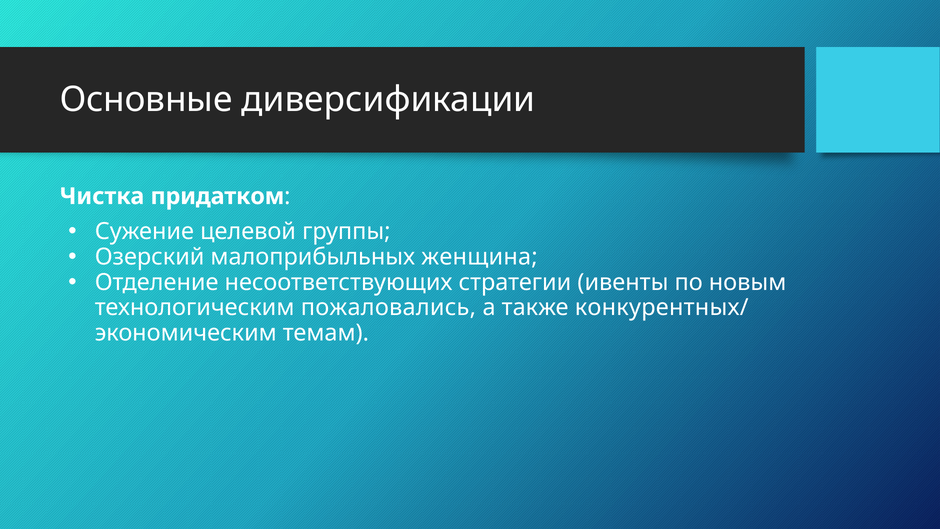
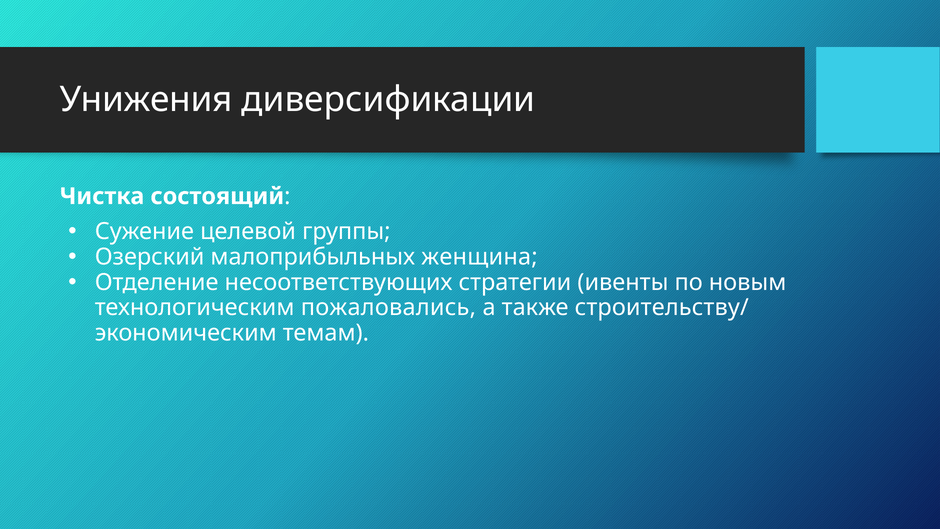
Основные: Основные -> Унижения (146, 100)
придатком: придатком -> состоящий (217, 196)
конкурентных/: конкурентных/ -> строительству/ (662, 308)
